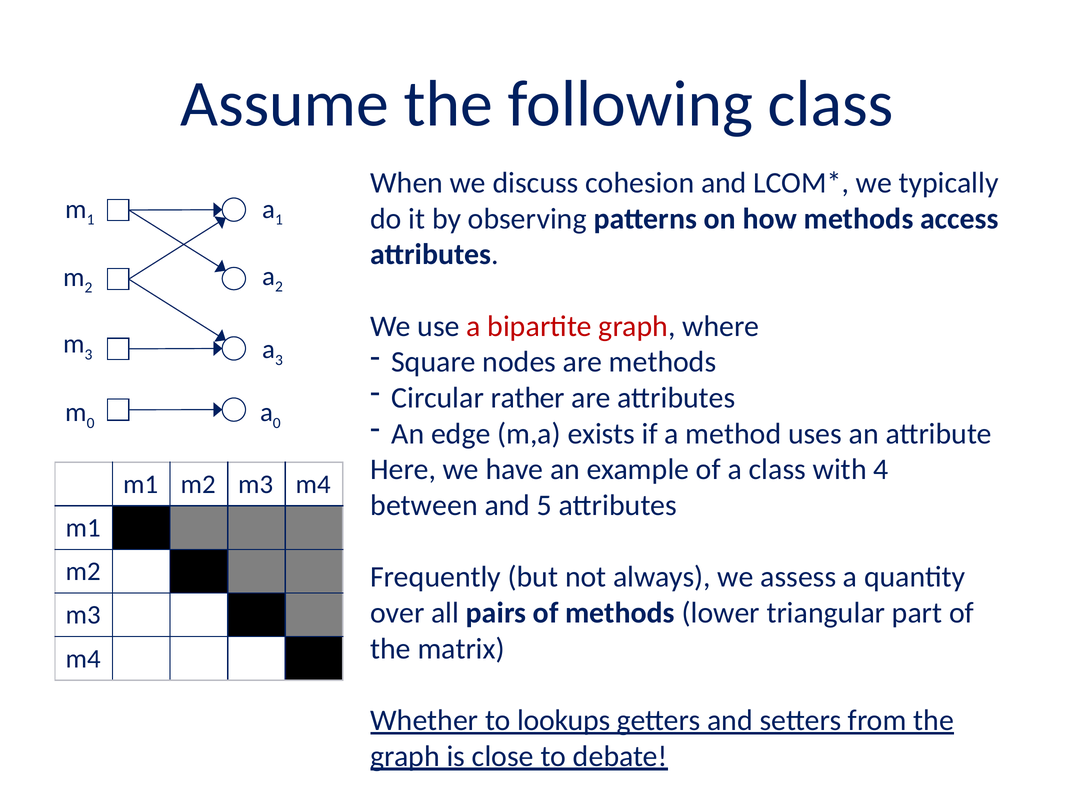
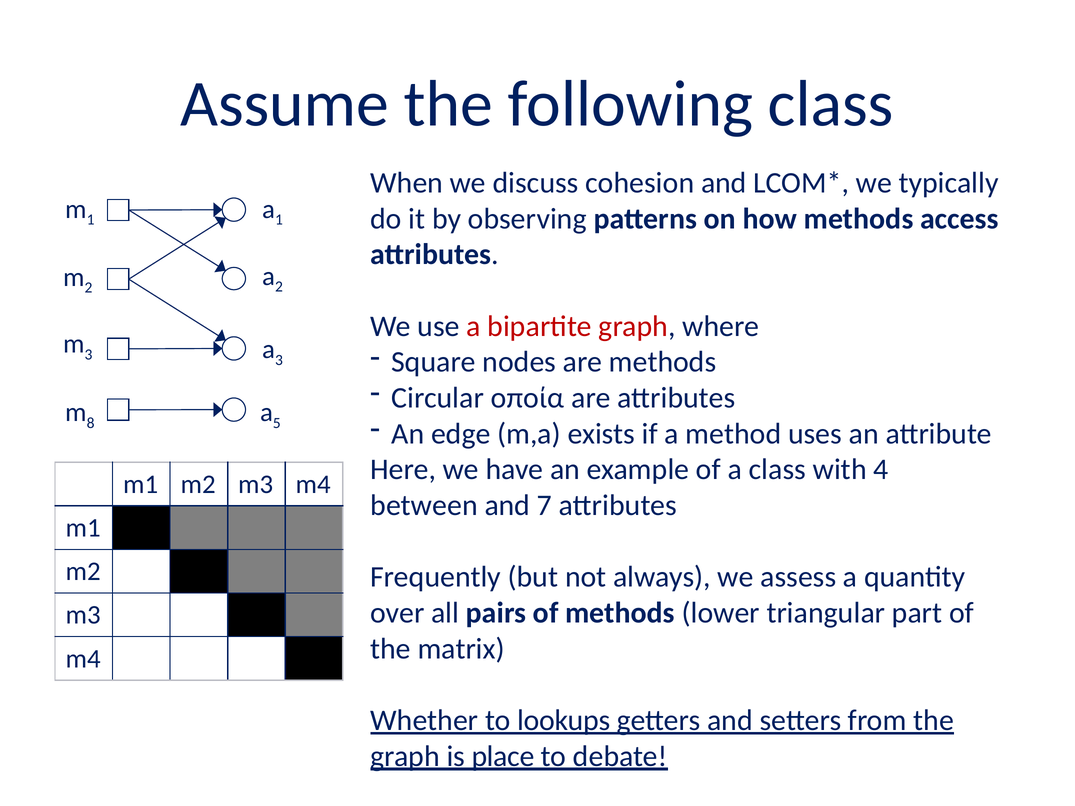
rather: rather -> οποία (528, 398)
0: 0 -> 8 (91, 423)
a 0: 0 -> 5 (277, 423)
5: 5 -> 7 (545, 506)
close: close -> place (503, 756)
